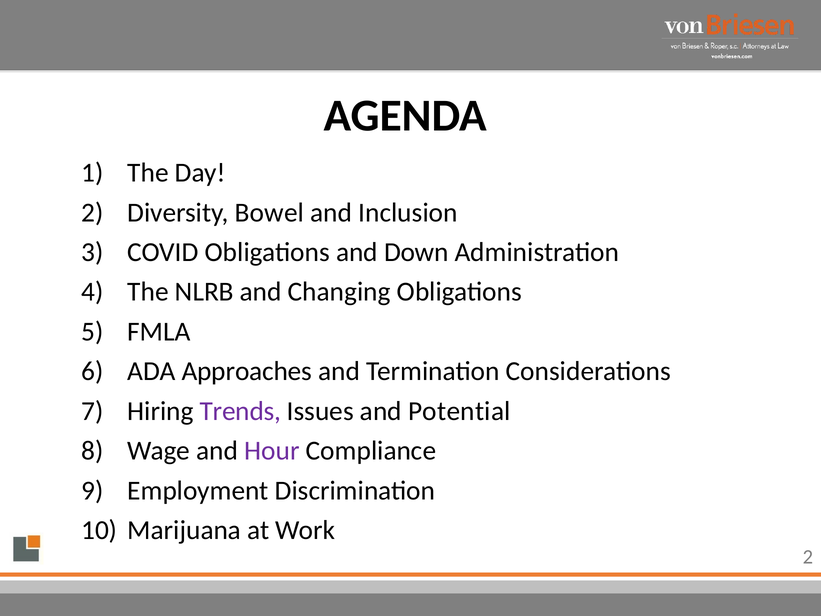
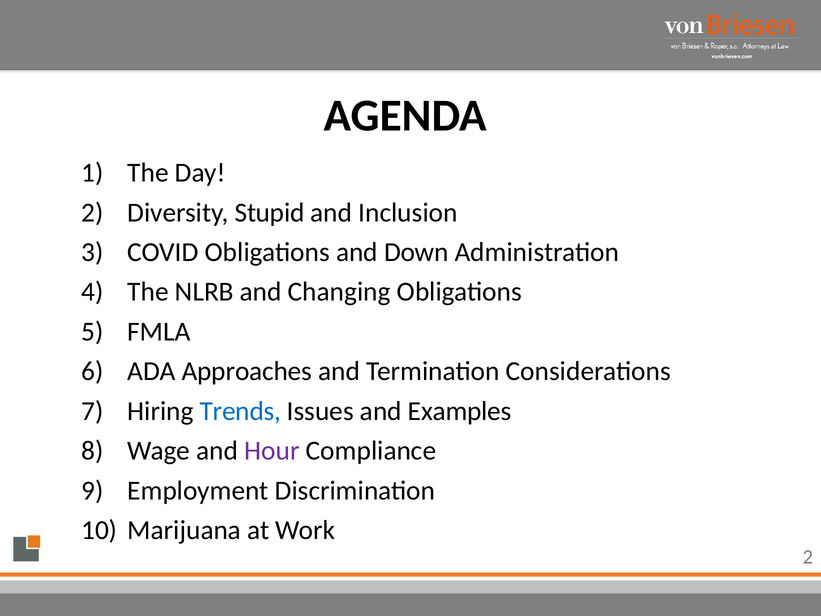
Bowel: Bowel -> Stupid (270, 212)
Trends colour: purple -> blue (240, 411)
Potential: Potential -> Examples (460, 411)
